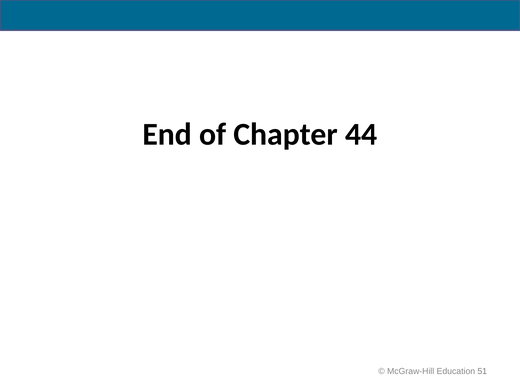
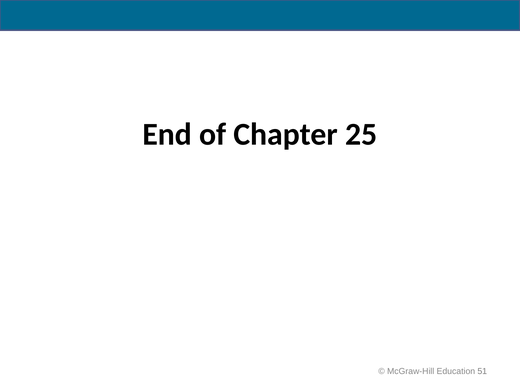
44: 44 -> 25 (361, 134)
